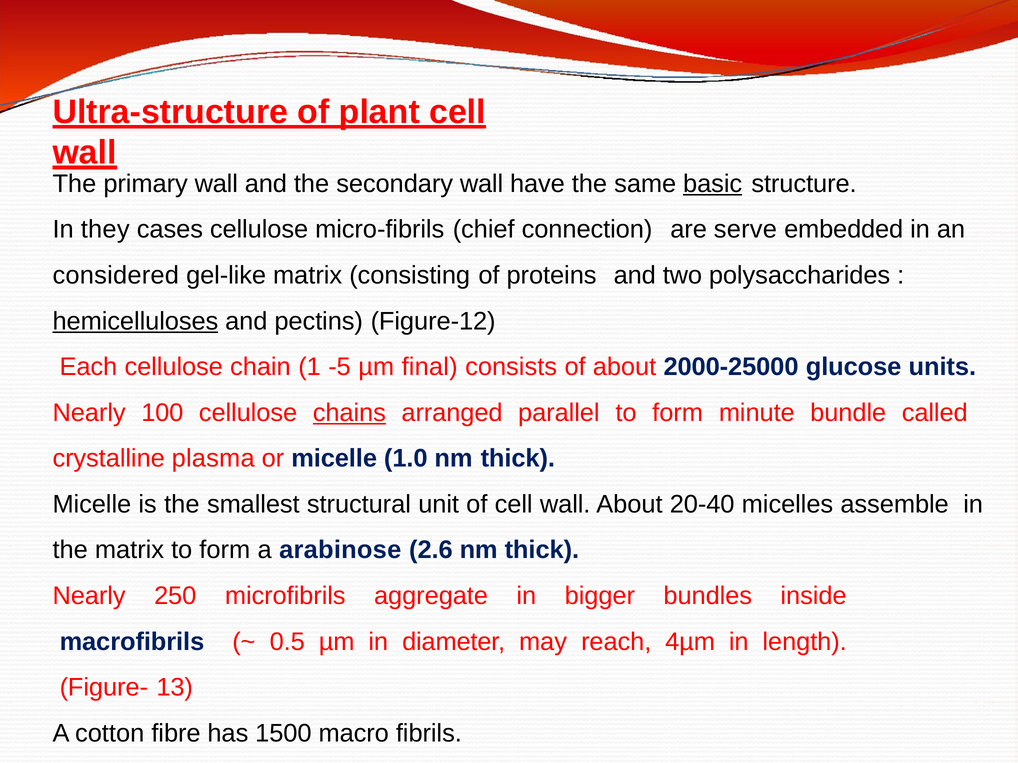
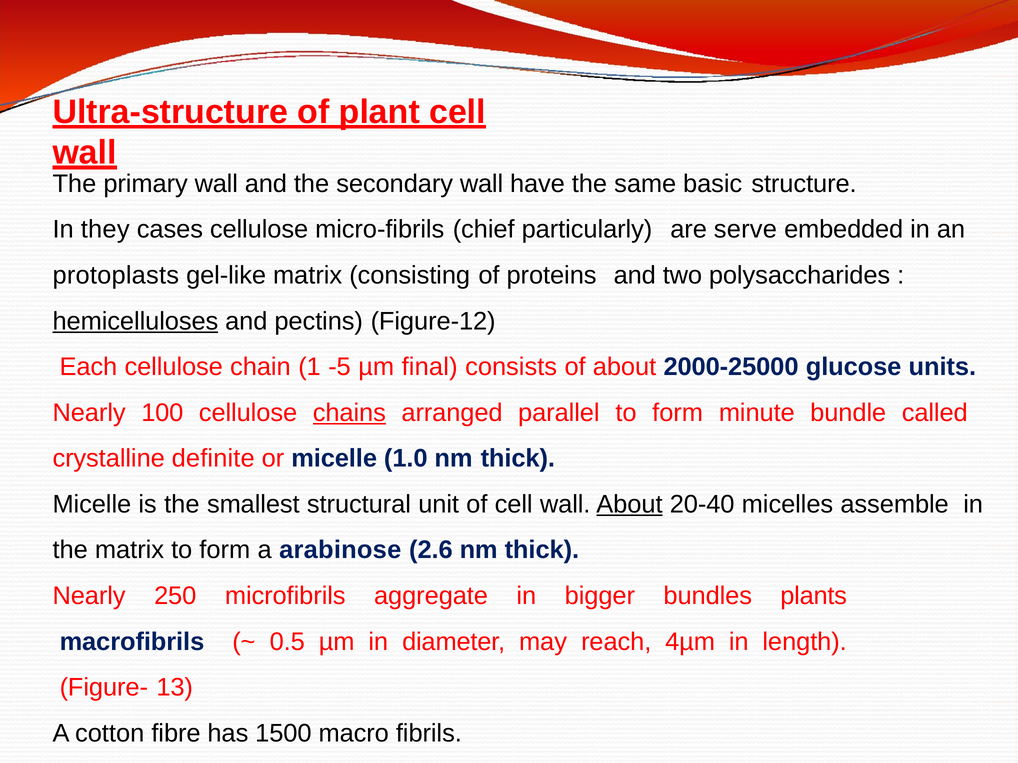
basic underline: present -> none (713, 184)
connection: connection -> particularly (587, 230)
considered: considered -> protoplasts (116, 276)
plasma: plasma -> definite (213, 459)
About underline: none -> present (629, 505)
inside: inside -> plants (814, 596)
